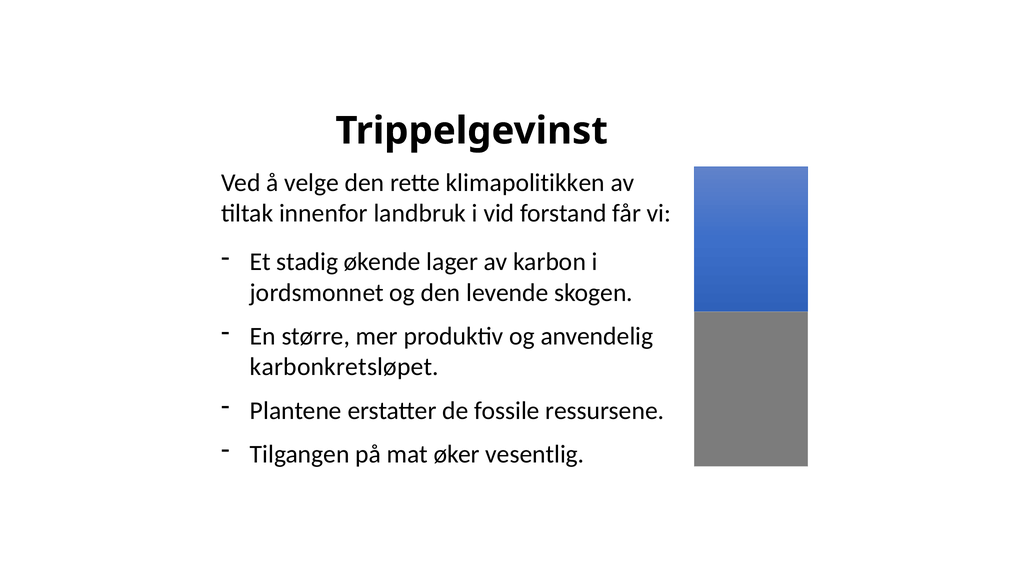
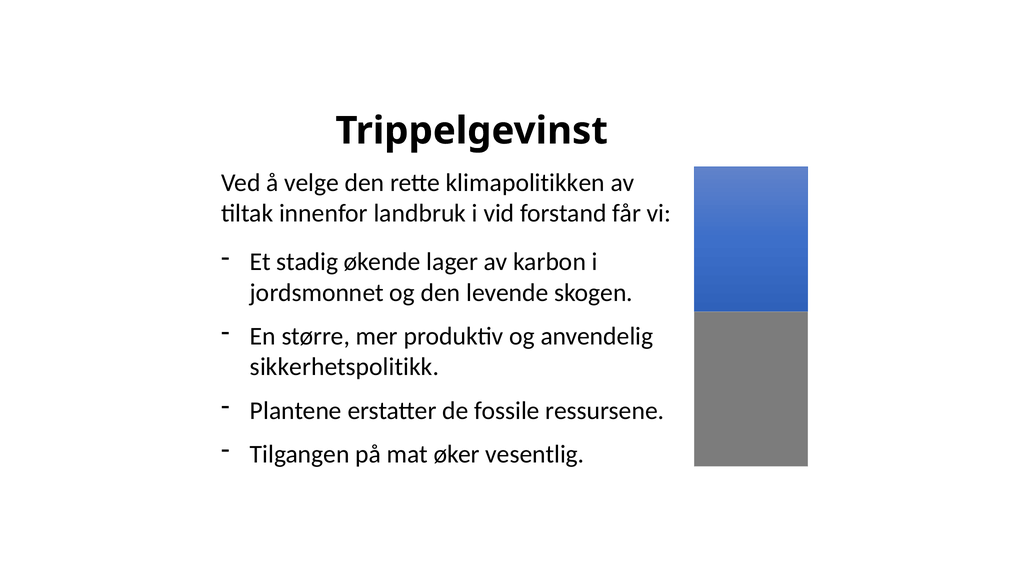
karbonkretsløpet: karbonkretsløpet -> sikkerhetspolitikk (345, 367)
